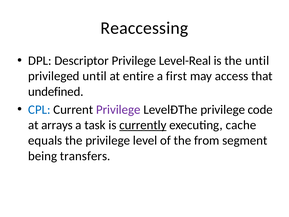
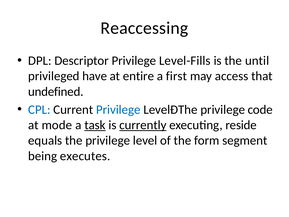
Level-Real: Level-Real -> Level-Fills (185, 61)
privileged until: until -> have (95, 76)
Privilege colour: purple -> blue (118, 109)
arrays: arrays -> mode (57, 125)
task underline: none -> present (95, 125)
cache: cache -> reside (241, 125)
from: from -> form (207, 140)
transfers: transfers -> executes (85, 156)
